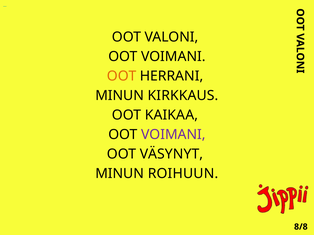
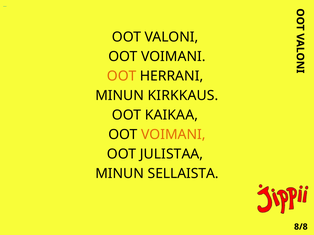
VOIMANI colour: purple -> orange (173, 135)
VÄSYNYT: VÄSYNYT -> JULISTAA (171, 154)
ROIHUUN: ROIHUUN -> SELLAISTA (183, 174)
